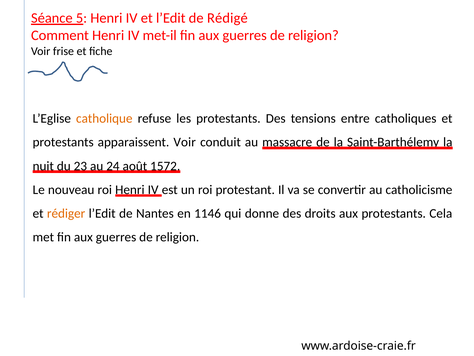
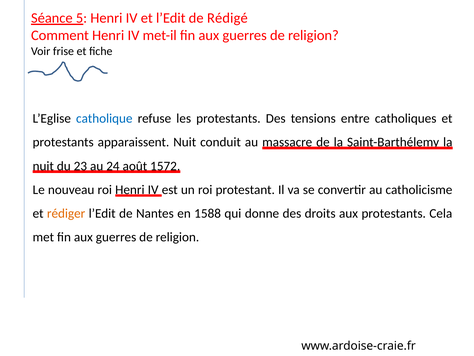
catholique colour: orange -> blue (104, 118)
apparaissent Voir: Voir -> Nuit (185, 142)
1146: 1146 -> 1588 (208, 213)
